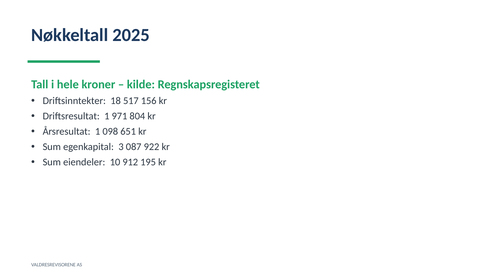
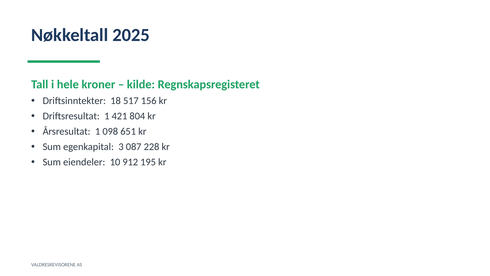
971: 971 -> 421 (119, 116)
922: 922 -> 228 (152, 147)
